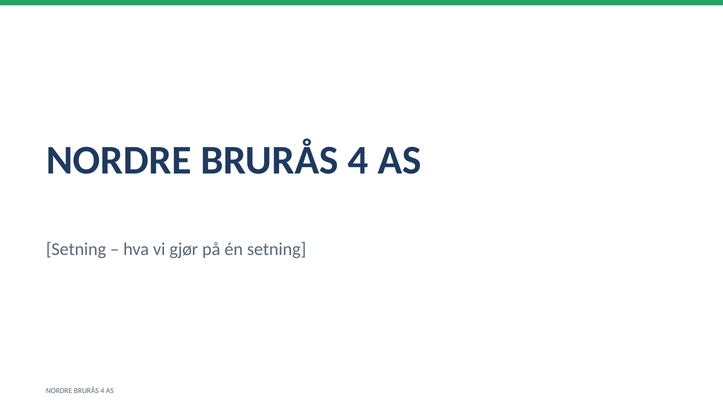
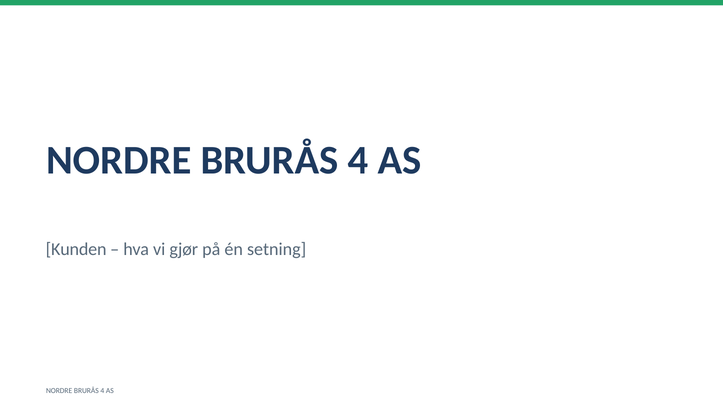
Setning: Setning -> Kunden (76, 249)
